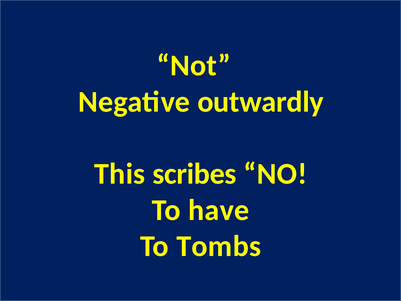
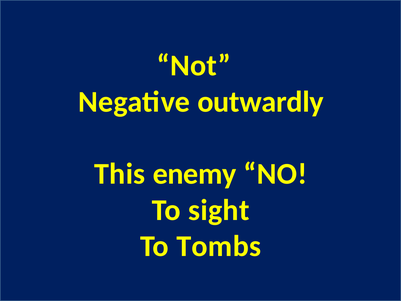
scribes: scribes -> enemy (195, 174)
have: have -> sight (219, 210)
